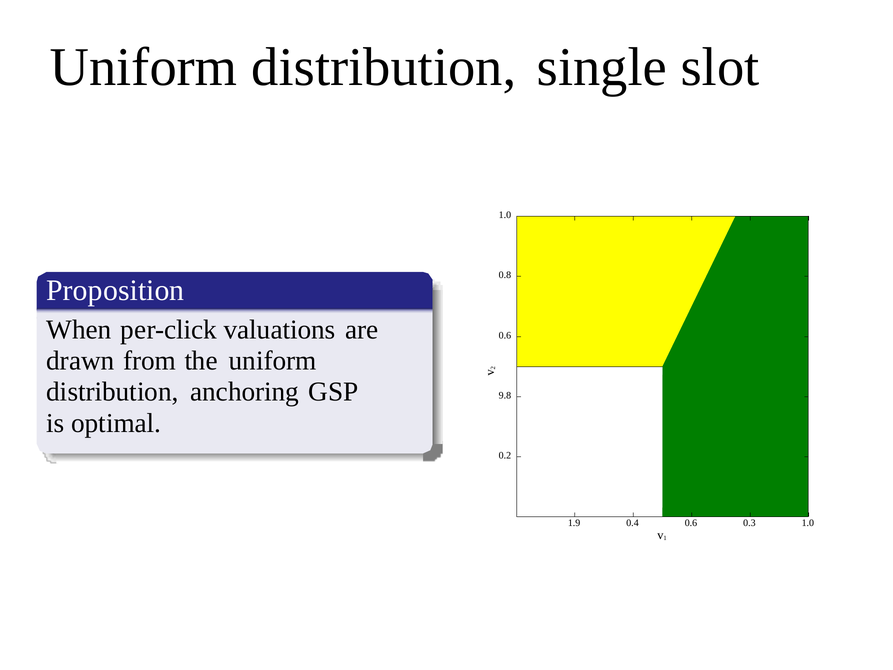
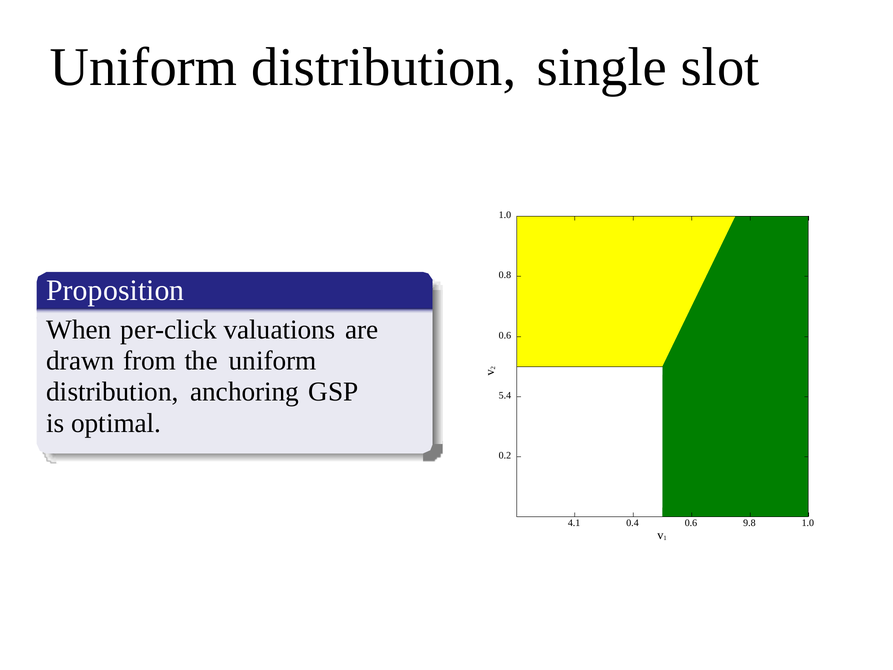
9.8: 9.8 -> 5.4 (505, 395)
1.9: 1.9 -> 4.1 (574, 523)
0.3: 0.3 -> 9.8 (749, 523)
